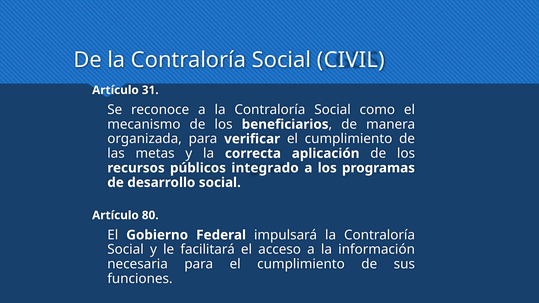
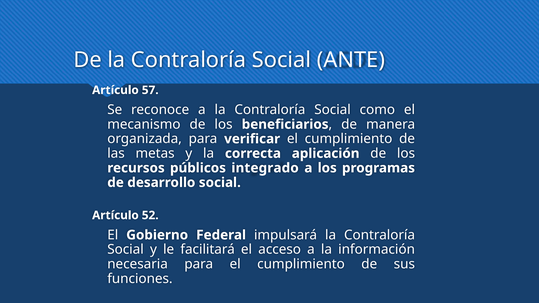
CIVIL: CIVIL -> ANTE (351, 60)
31: 31 -> 57 (150, 90)
80: 80 -> 52 (150, 215)
